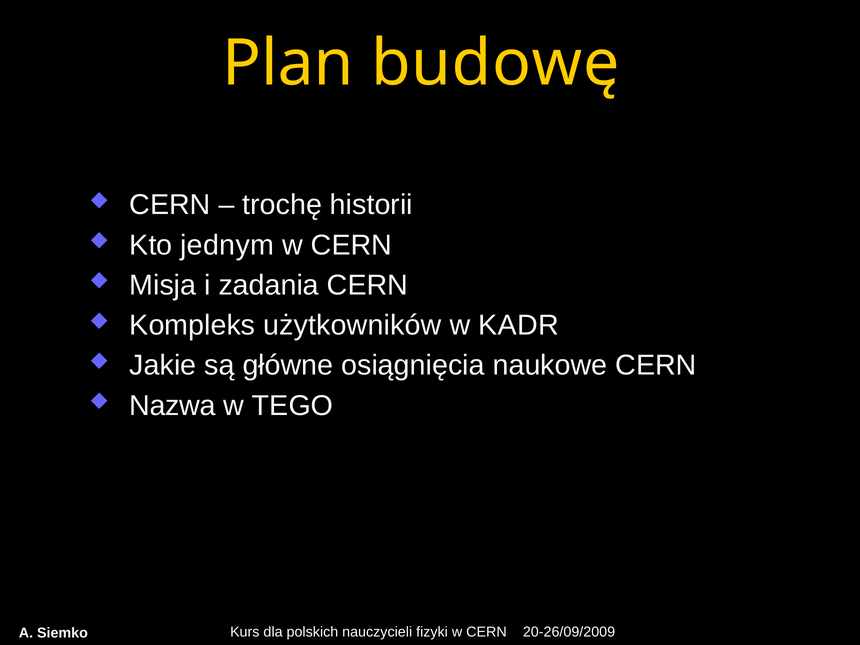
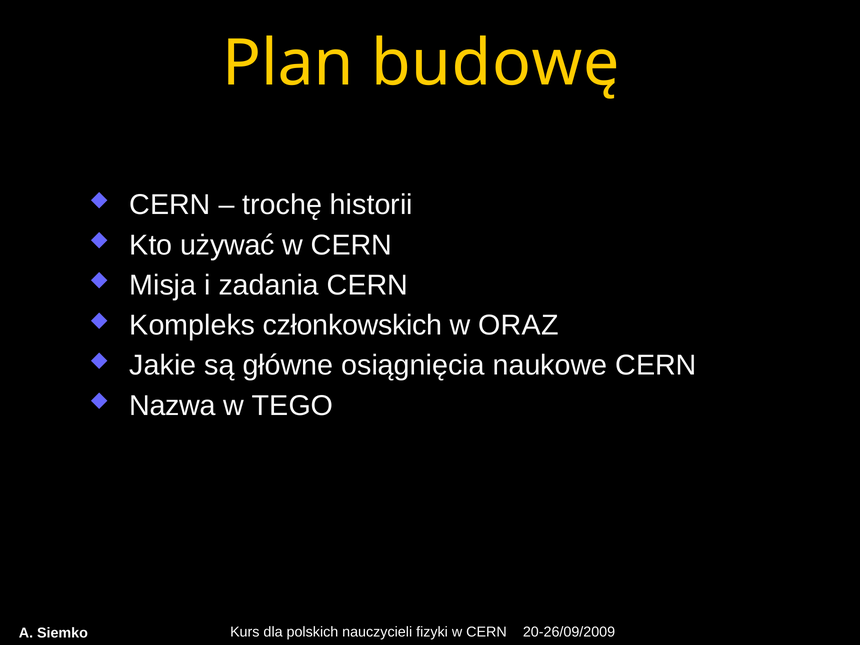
jednym: jednym -> używać (227, 245)
użytkowników: użytkowników -> członkowskich (353, 325)
KADR: KADR -> ORAZ (519, 325)
